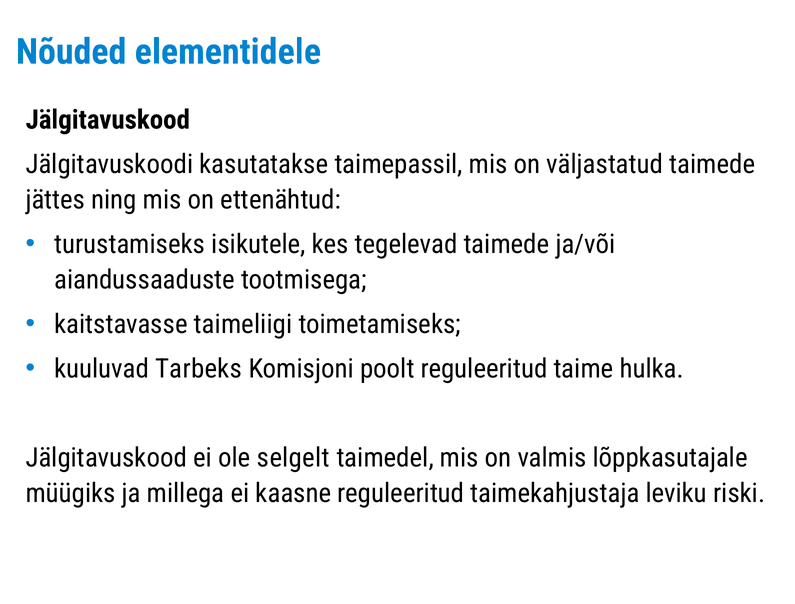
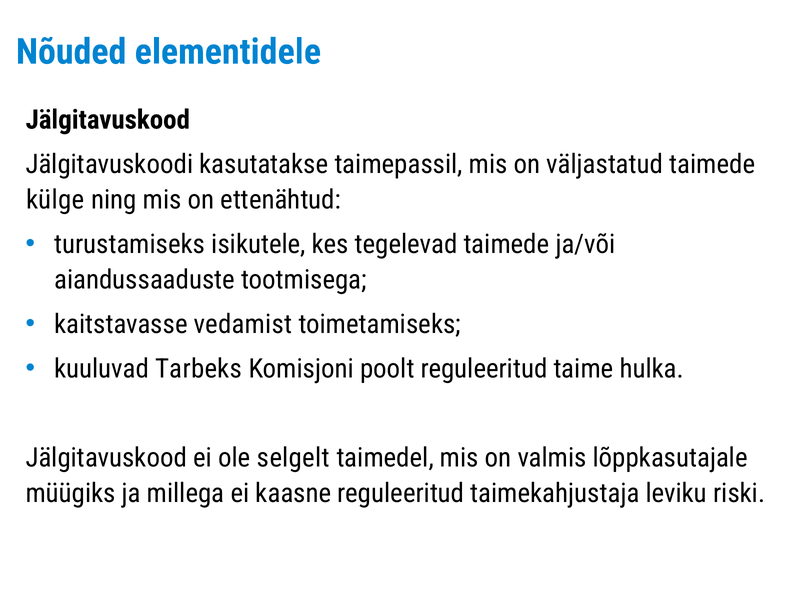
jättes: jättes -> külge (55, 200)
taimeliigi: taimeliigi -> vedamist (243, 324)
